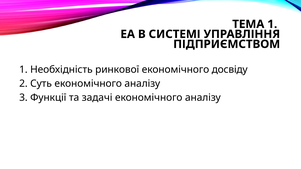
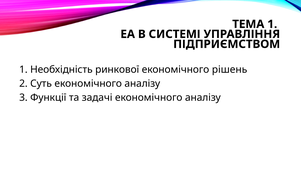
досвіду: досвіду -> рішень (230, 70)
